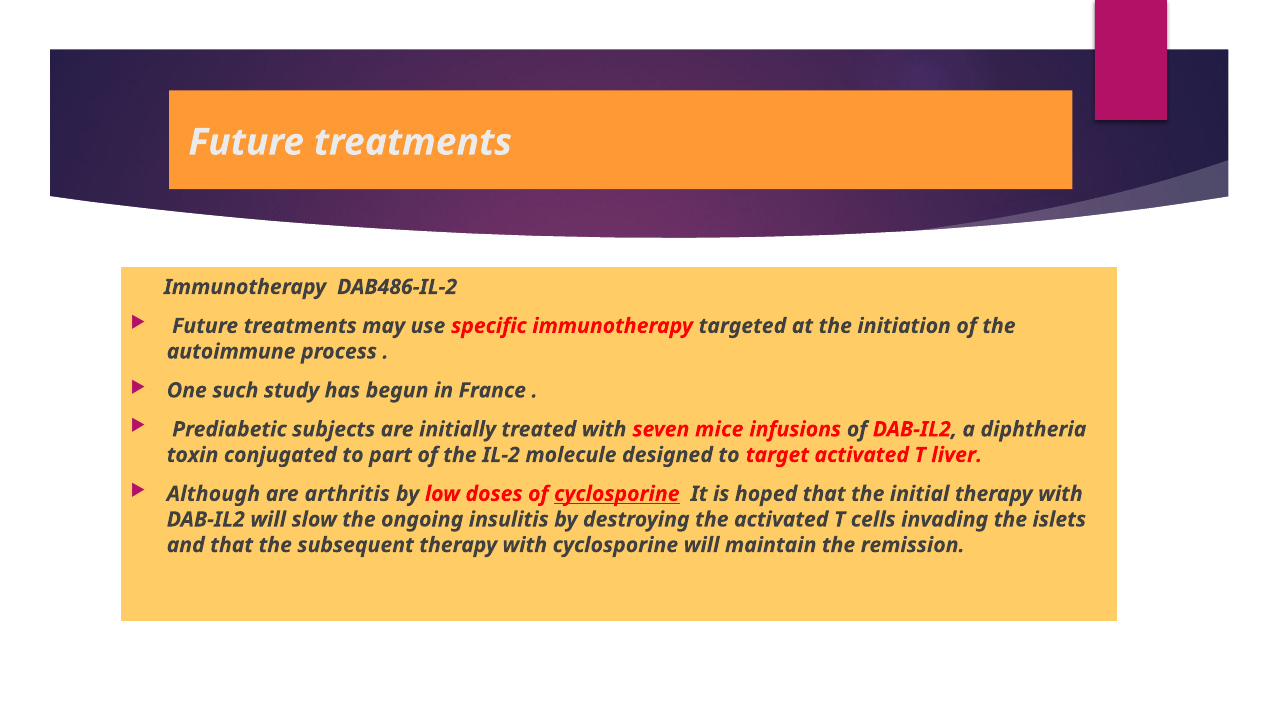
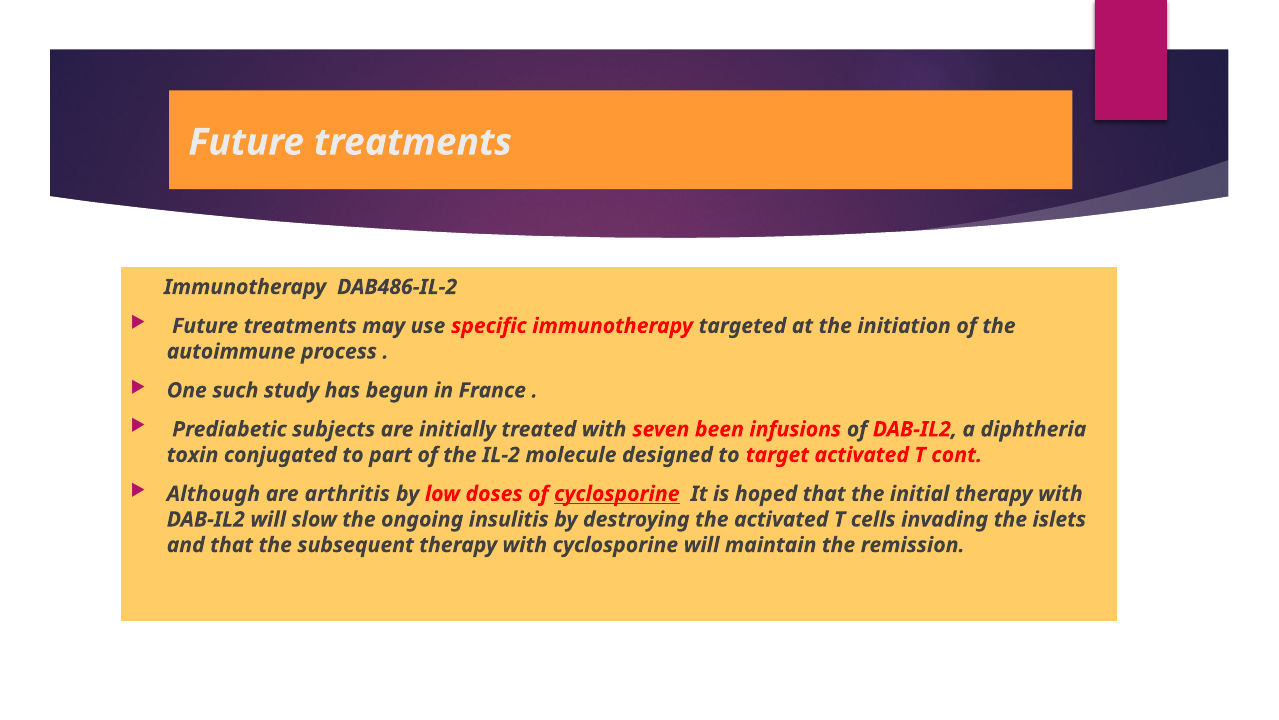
mice: mice -> been (719, 429)
liver: liver -> cont (957, 455)
